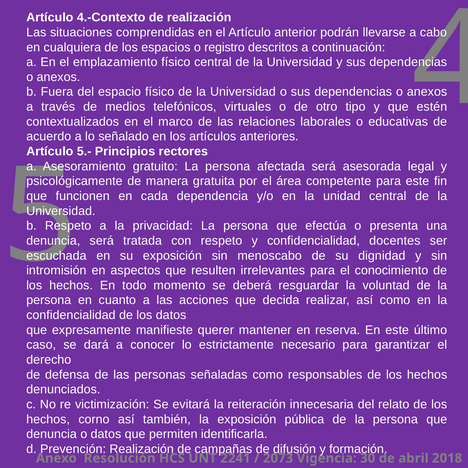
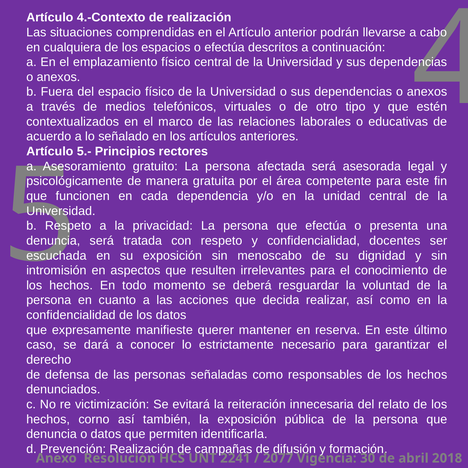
o registro: registro -> efectúa (225, 47)
2073: 2073 -> 2077 (278, 458)
